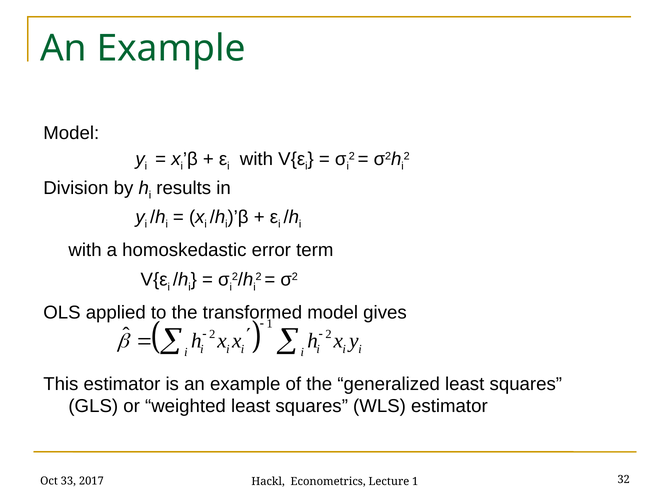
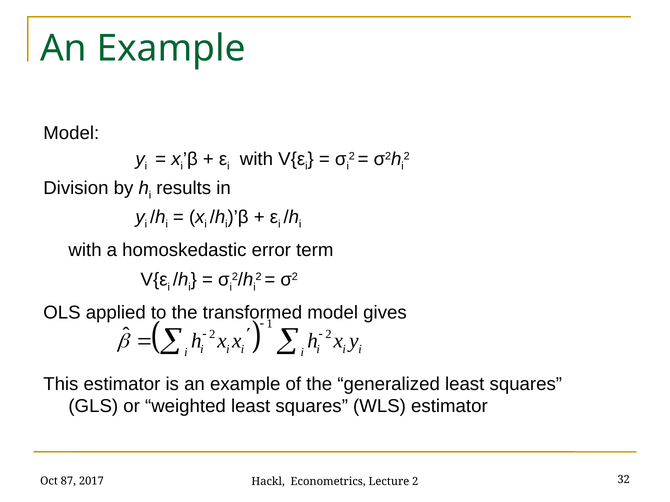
33: 33 -> 87 (68, 482)
Lecture 1: 1 -> 2 (415, 482)
